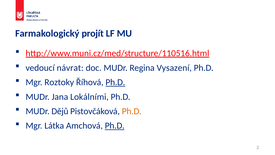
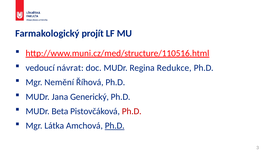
Vysazení: Vysazení -> Redukce (174, 68)
Roztoky: Roztoky -> Nemění (59, 82)
Ph.D underline: present -> none (115, 82)
Lokálními: Lokálními -> Generický (89, 97)
Dějů: Dějů -> Beta (60, 111)
Ph.D colour: orange -> red (132, 111)
